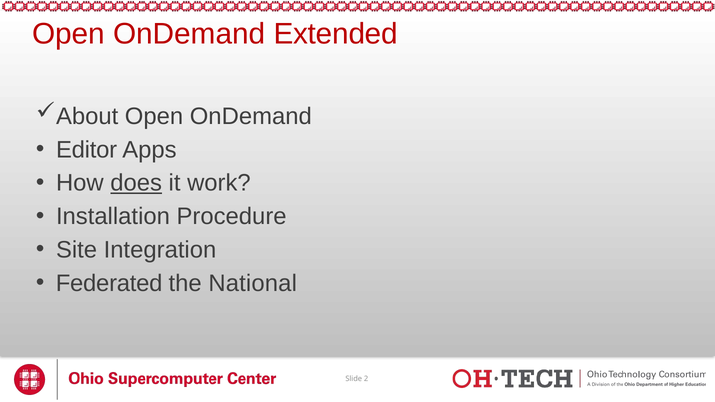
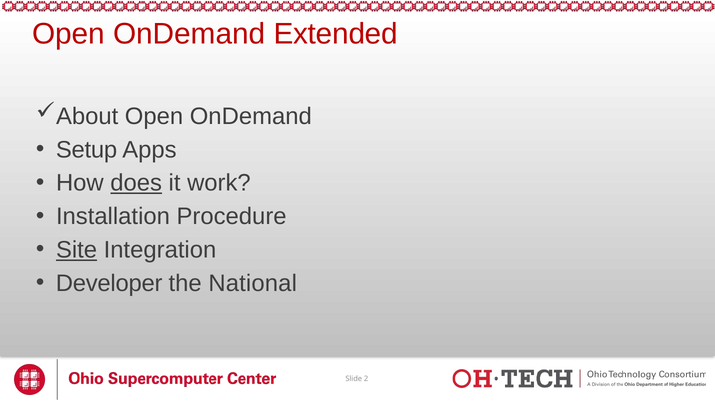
Editor: Editor -> Setup (87, 150)
Site underline: none -> present (77, 250)
Federated: Federated -> Developer (109, 283)
